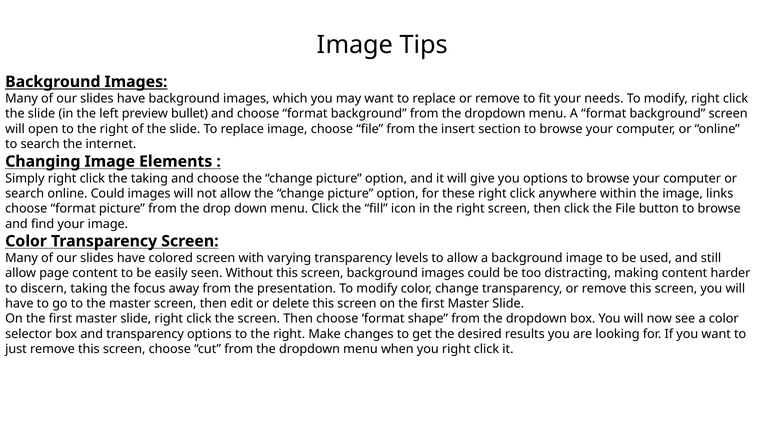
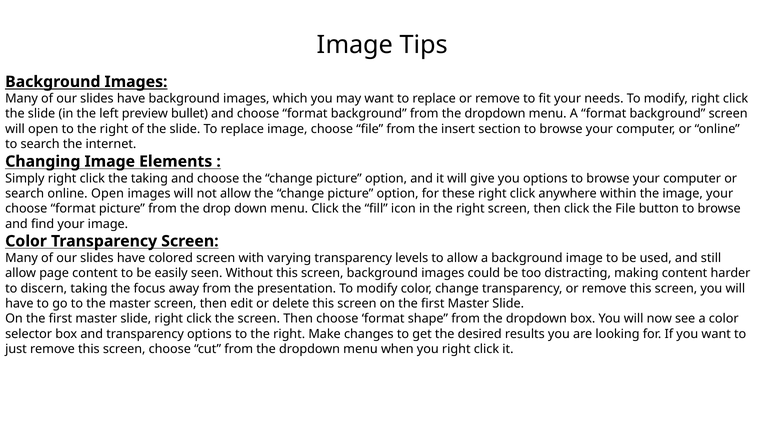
online Could: Could -> Open (107, 193)
image links: links -> your (720, 193)
